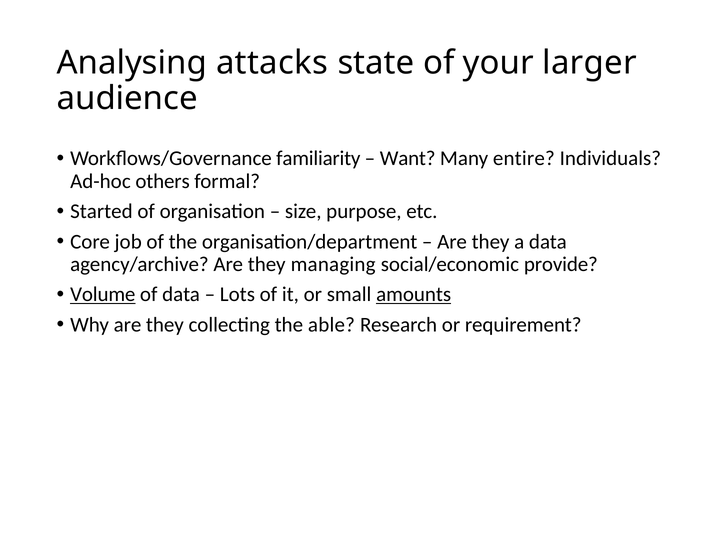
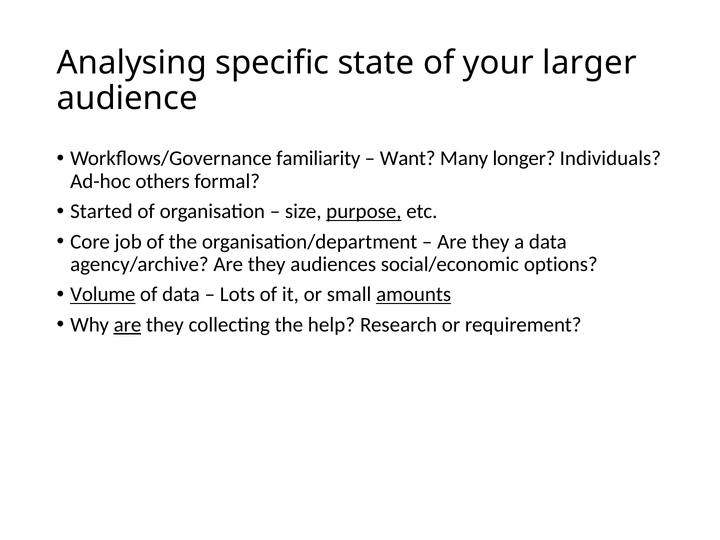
attacks: attacks -> specific (272, 63)
entire: entire -> longer (524, 159)
purpose underline: none -> present (364, 211)
managing: managing -> audiences (333, 264)
provide: provide -> options (561, 264)
are underline: none -> present (128, 325)
able: able -> help (332, 325)
